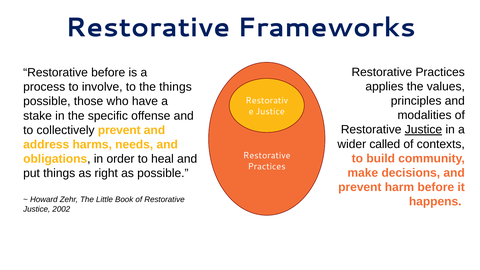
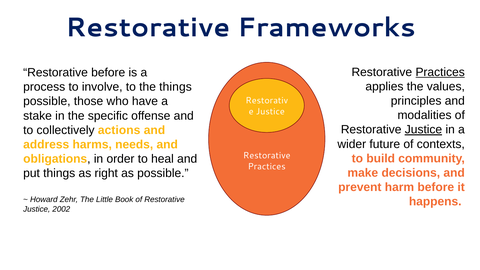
Practices underline: none -> present (440, 72)
collectively prevent: prevent -> actions (119, 130)
called: called -> future (385, 144)
